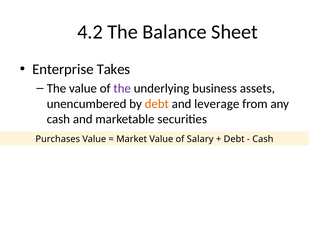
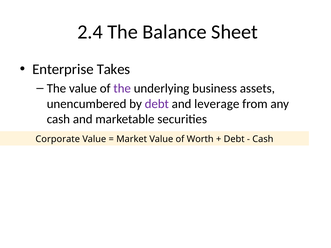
4.2: 4.2 -> 2.4 (90, 32)
debt colour: orange -> purple (157, 104)
Purchases: Purchases -> Corporate (58, 139)
Salary: Salary -> Worth (200, 139)
